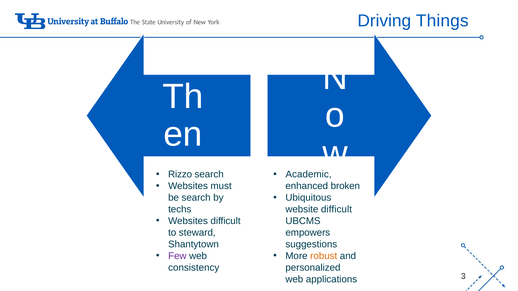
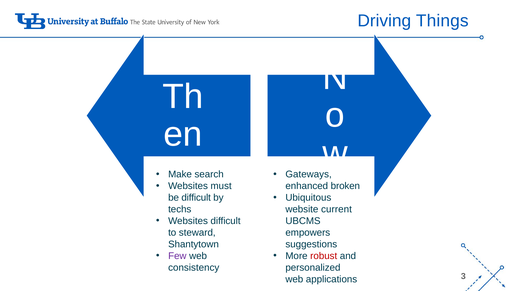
Rizzo: Rizzo -> Make (180, 175)
Academic: Academic -> Gateways (309, 175)
be search: search -> difficult (196, 198)
website difficult: difficult -> current (337, 210)
robust colour: orange -> red (324, 256)
